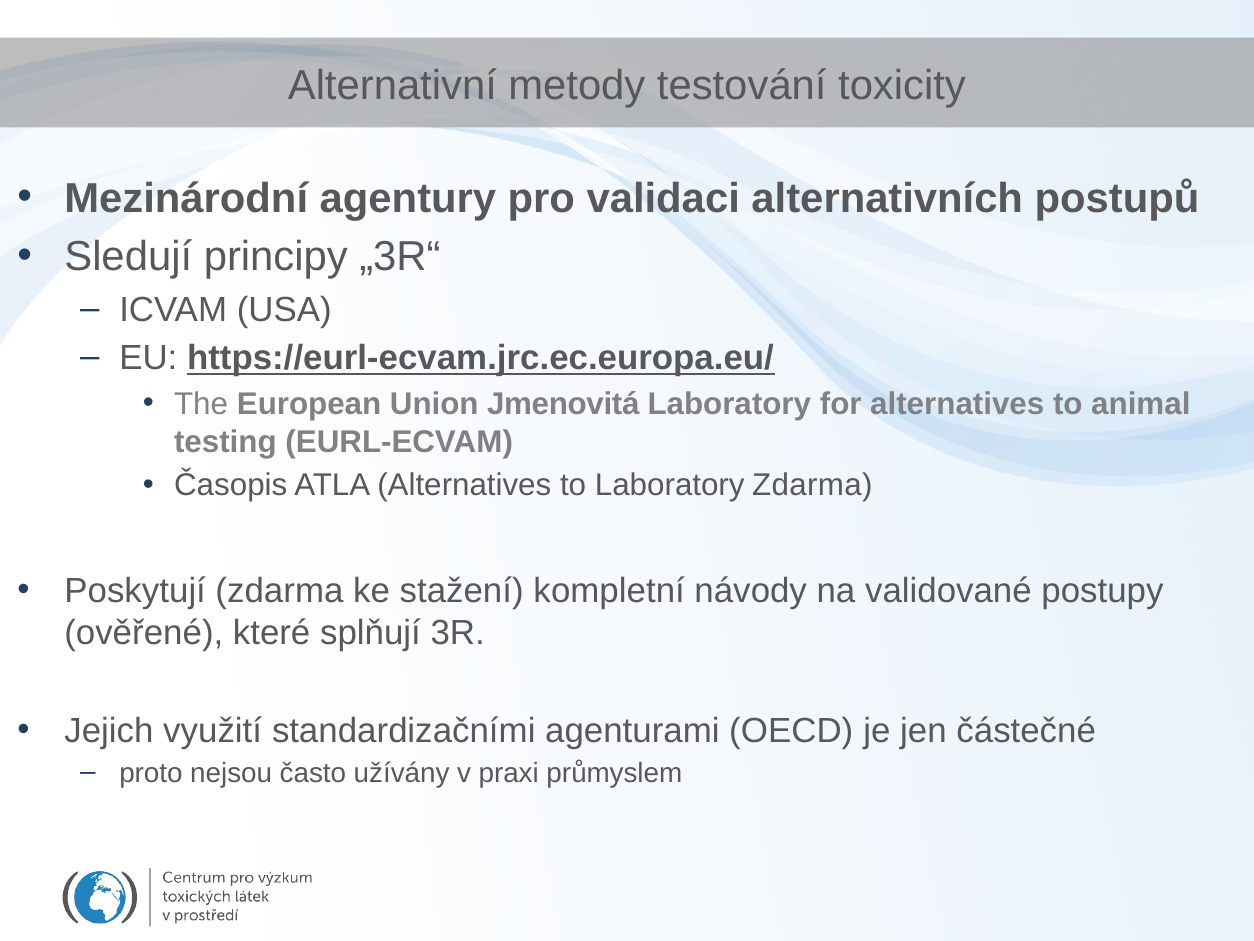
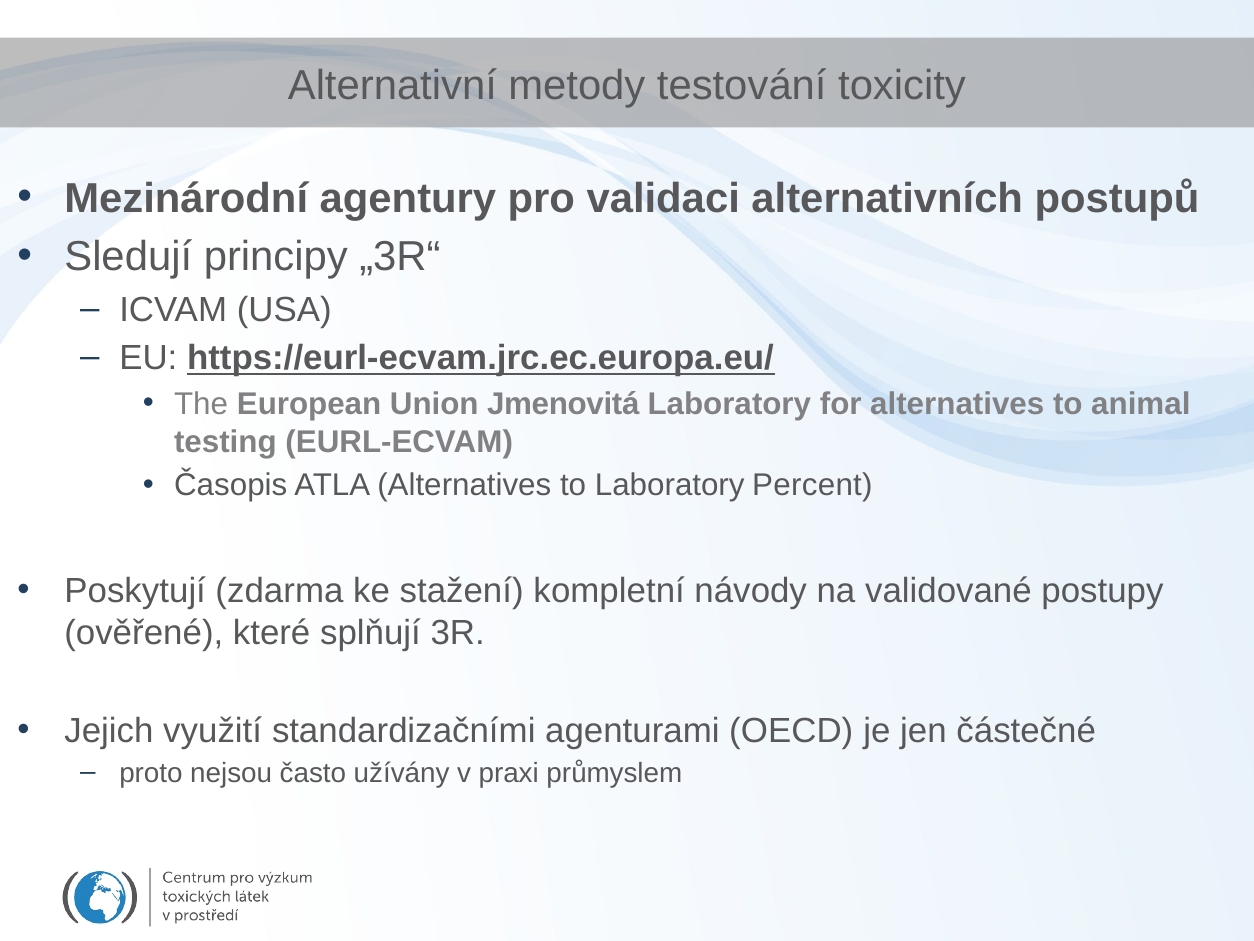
Laboratory Zdarma: Zdarma -> Percent (812, 485)
